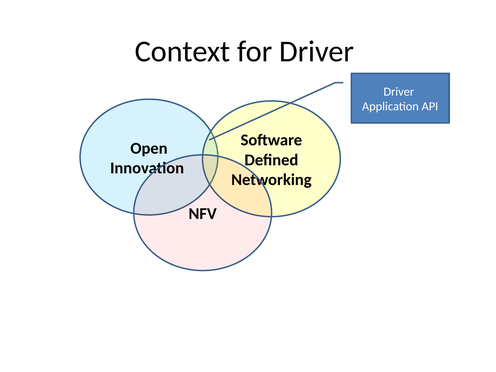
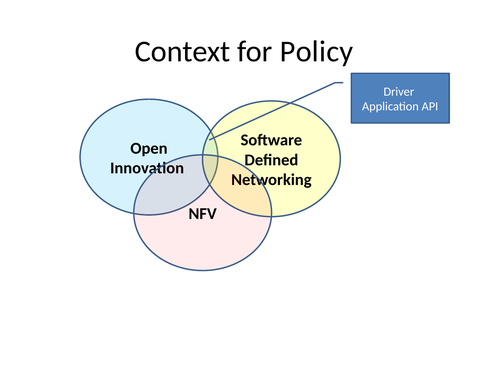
for Driver: Driver -> Policy (316, 52)
